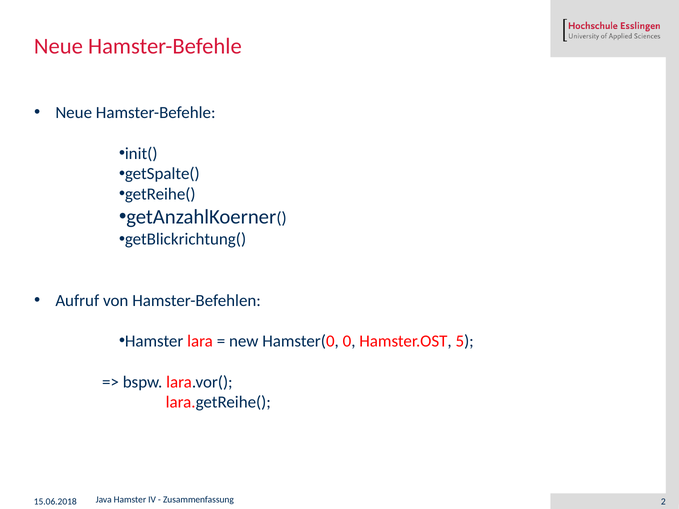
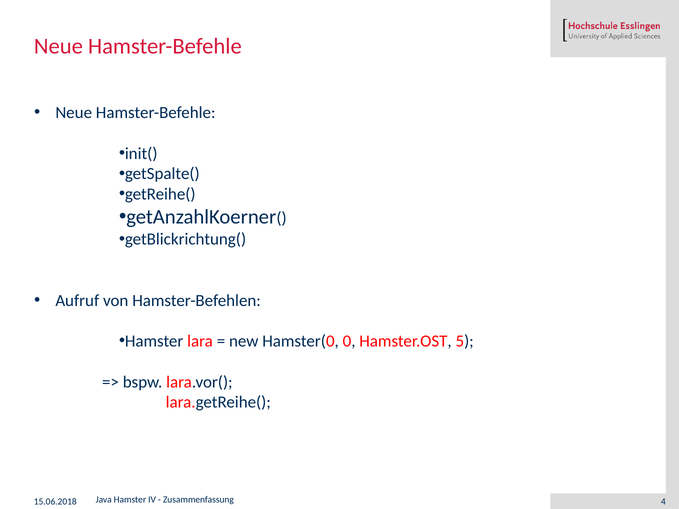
2: 2 -> 4 (663, 502)
